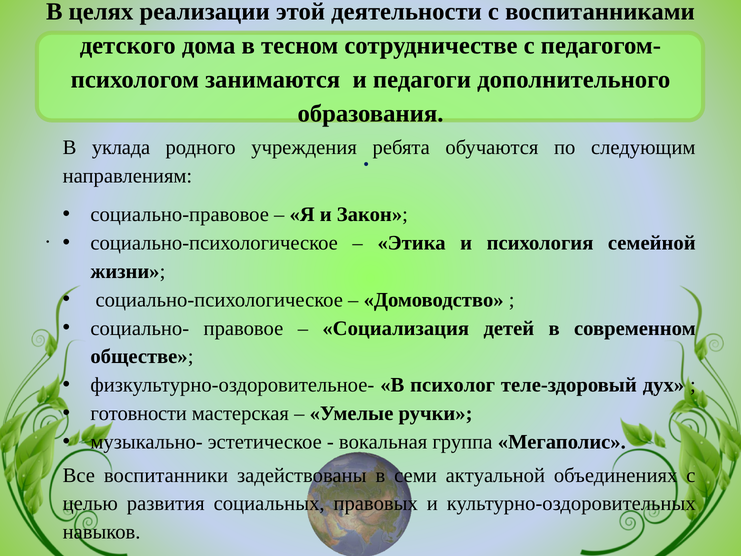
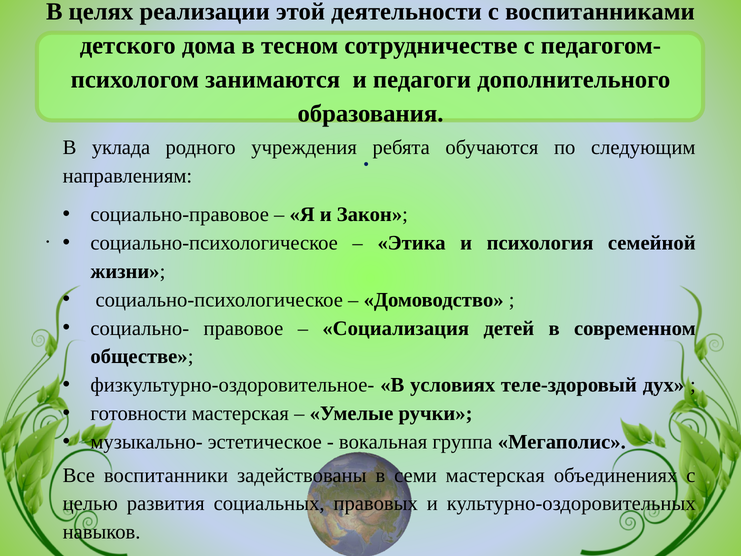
психолог: психолог -> условиях (453, 385)
семи актуальной: актуальной -> мастерская (495, 475)
